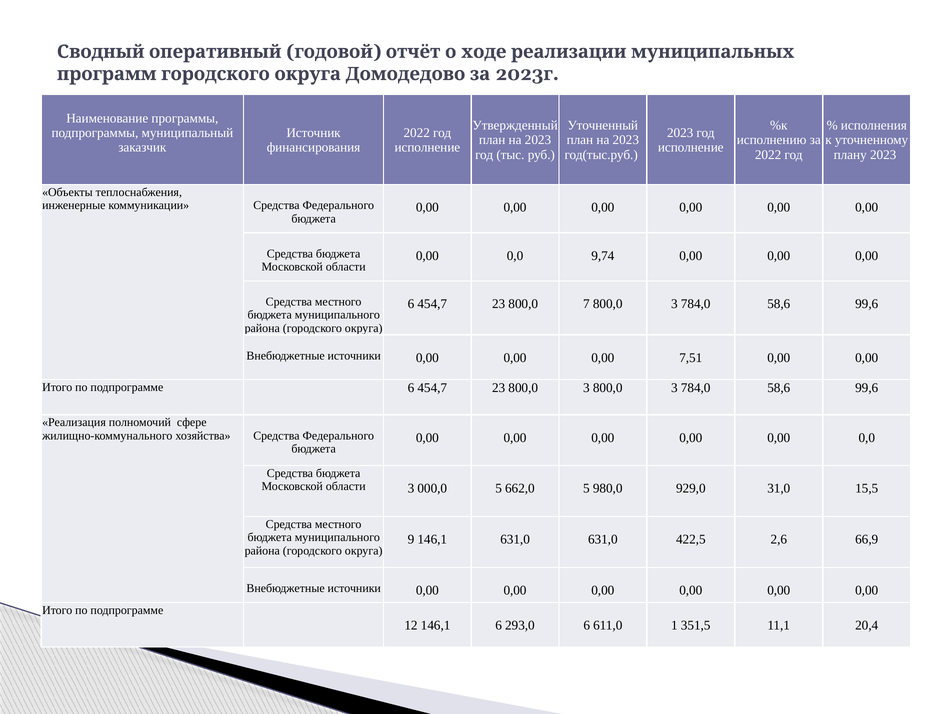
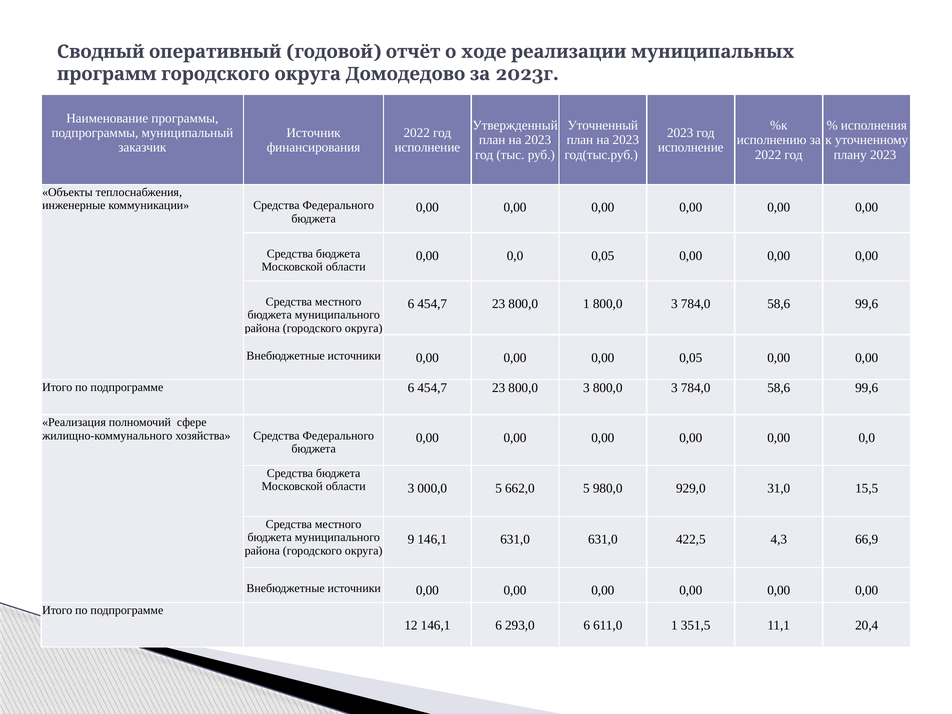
0,0 9,74: 9,74 -> 0,05 (603, 256)
800,0 7: 7 -> 1 (586, 304)
0,00 7,51: 7,51 -> 0,05 (691, 358)
2,6: 2,6 -> 4,3 (779, 539)
